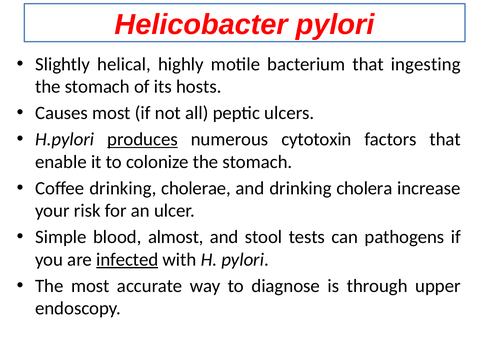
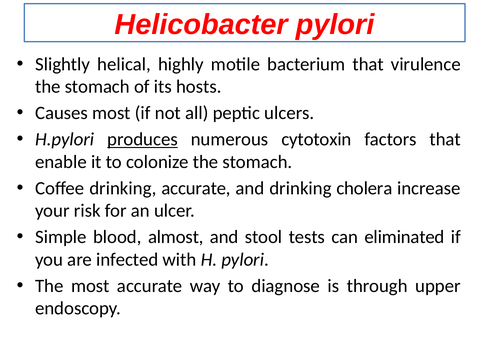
ingesting: ingesting -> virulence (426, 64)
drinking cholerae: cholerae -> accurate (196, 188)
pathogens: pathogens -> eliminated (404, 237)
infected underline: present -> none (127, 260)
